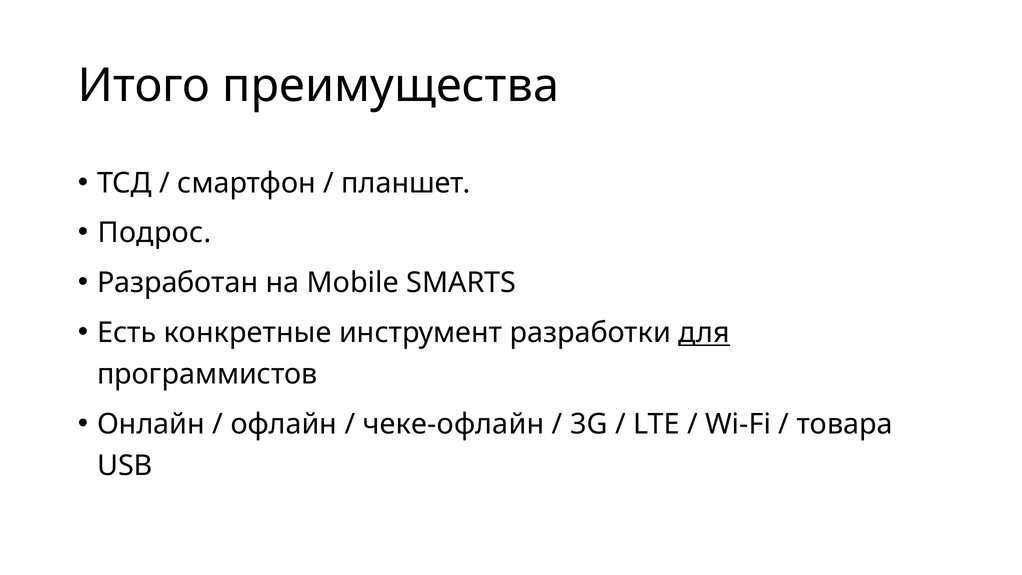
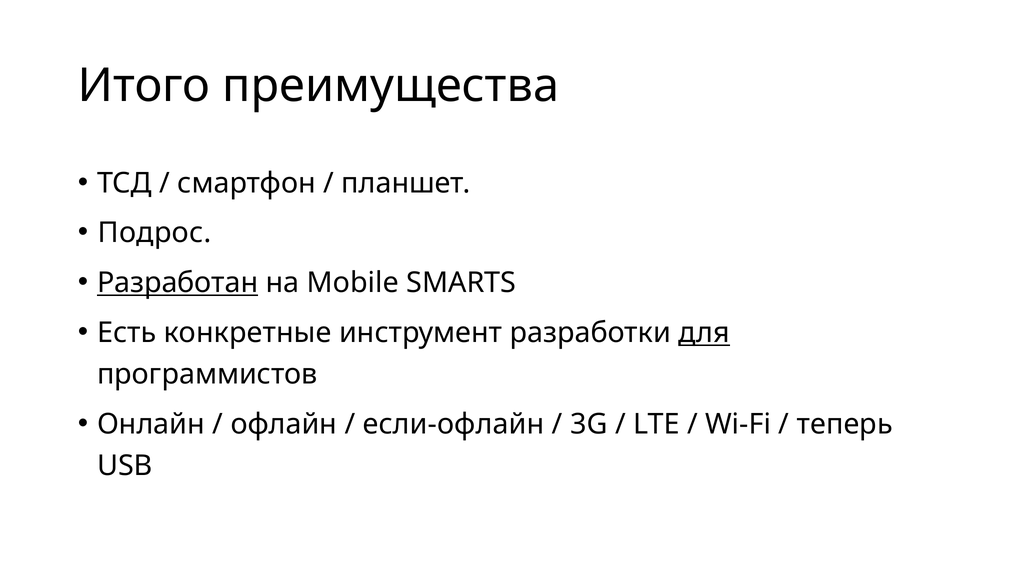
Разработан underline: none -> present (178, 283)
чеке-офлайн: чеке-офлайн -> если-офлайн (454, 424)
товара: товара -> теперь (845, 424)
